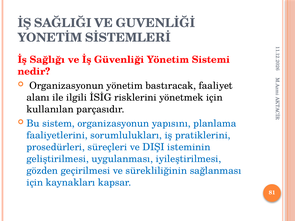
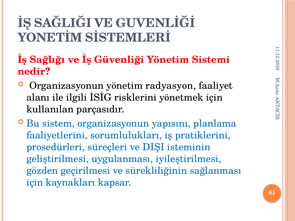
bastıracak: bastıracak -> radyasyon (171, 86)
